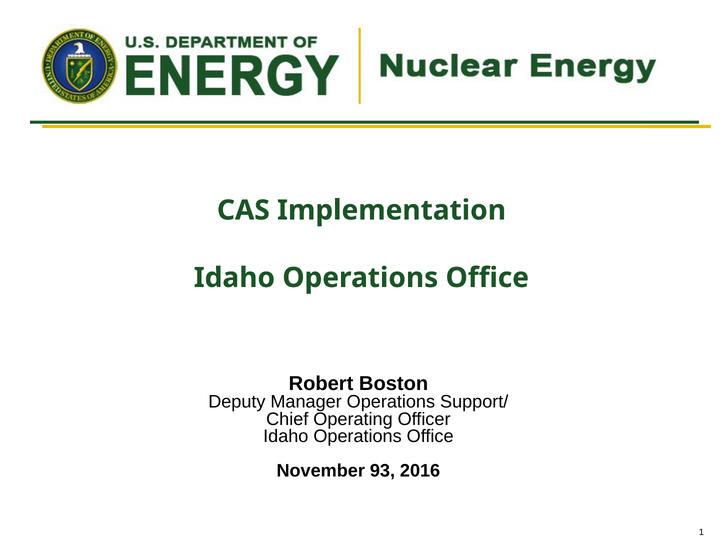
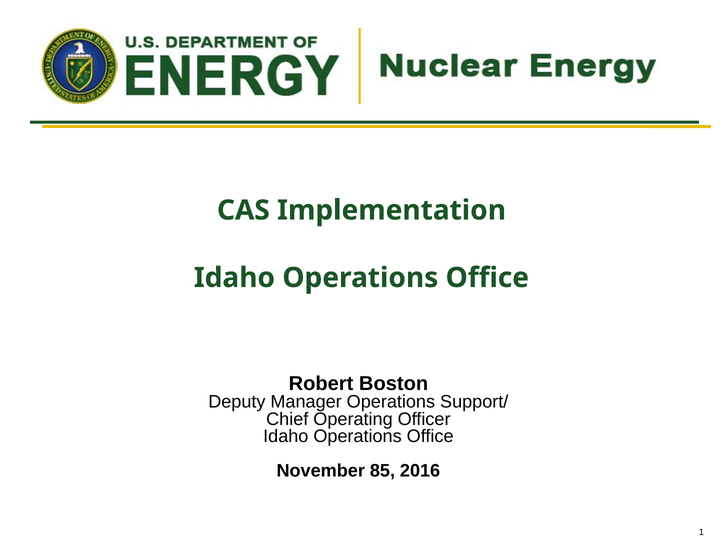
93: 93 -> 85 (382, 471)
